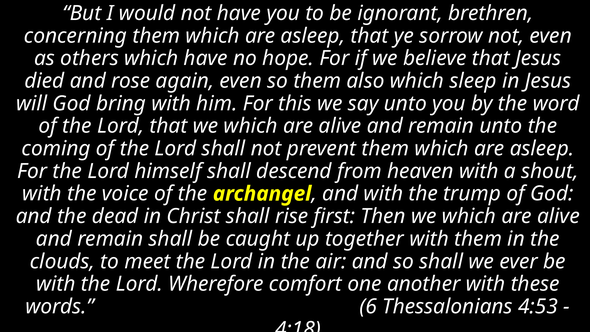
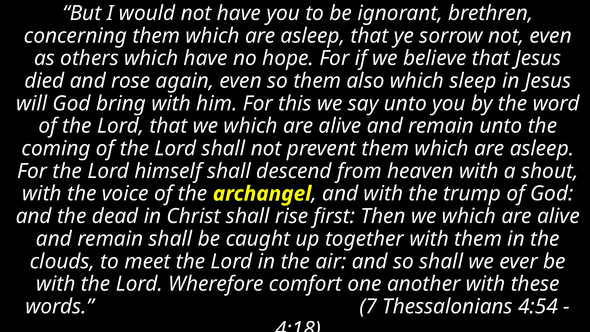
6: 6 -> 7 (368, 306)
4:53: 4:53 -> 4:54 (538, 306)
